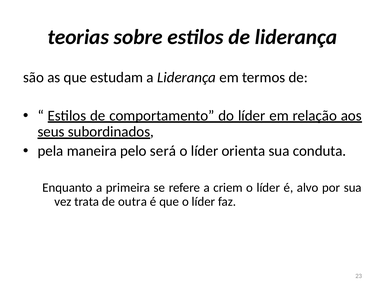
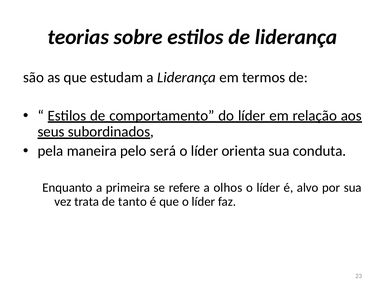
criem: criem -> olhos (228, 188)
outra: outra -> tanto (132, 201)
